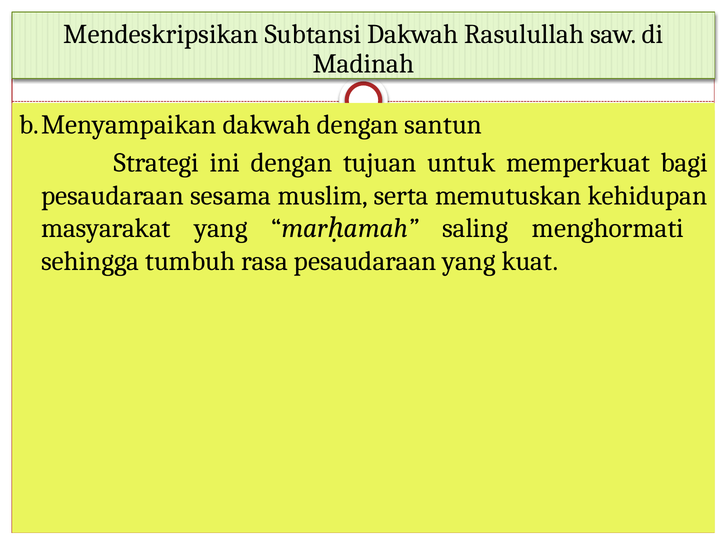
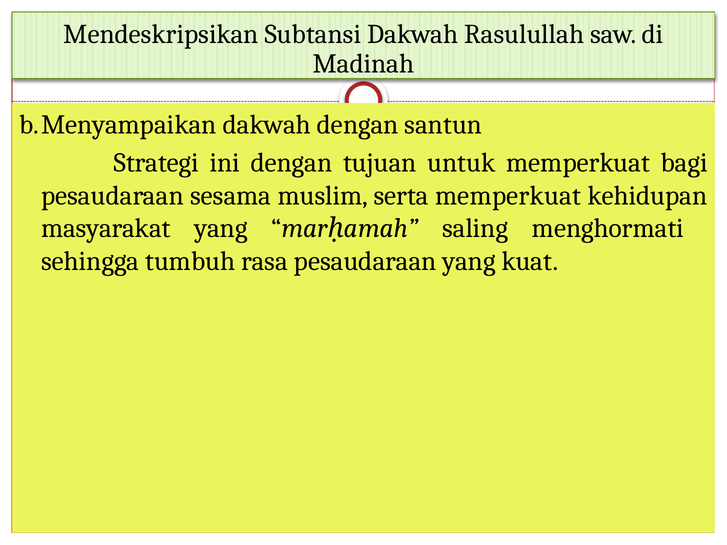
serta memutuskan: memutuskan -> memperkuat (508, 196)
